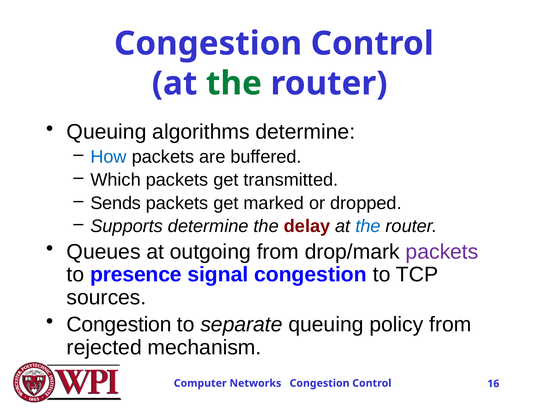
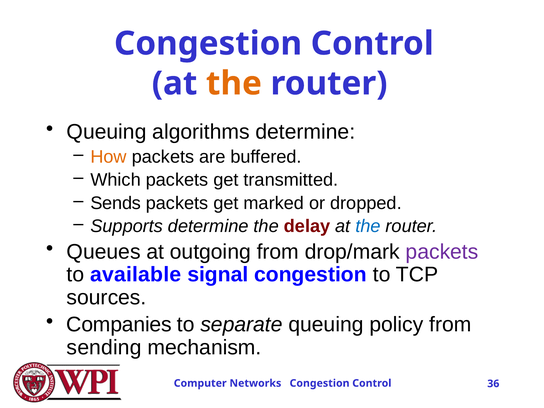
the colour: green -> orange (234, 83)
How colour: blue -> orange (109, 157)
presence: presence -> available (136, 275)
Congestion: Congestion -> Companies (119, 325)
rejected: rejected -> sending (104, 347)
16: 16 -> 36 (493, 384)
